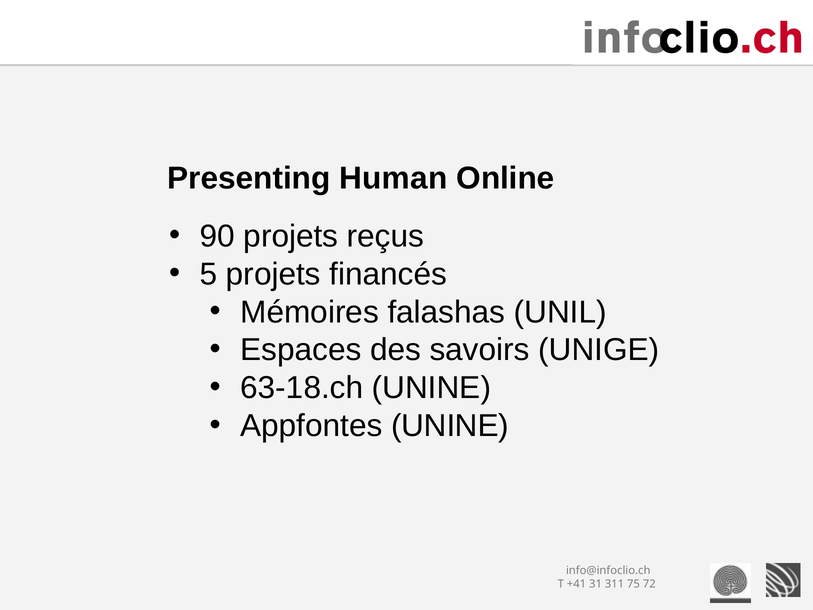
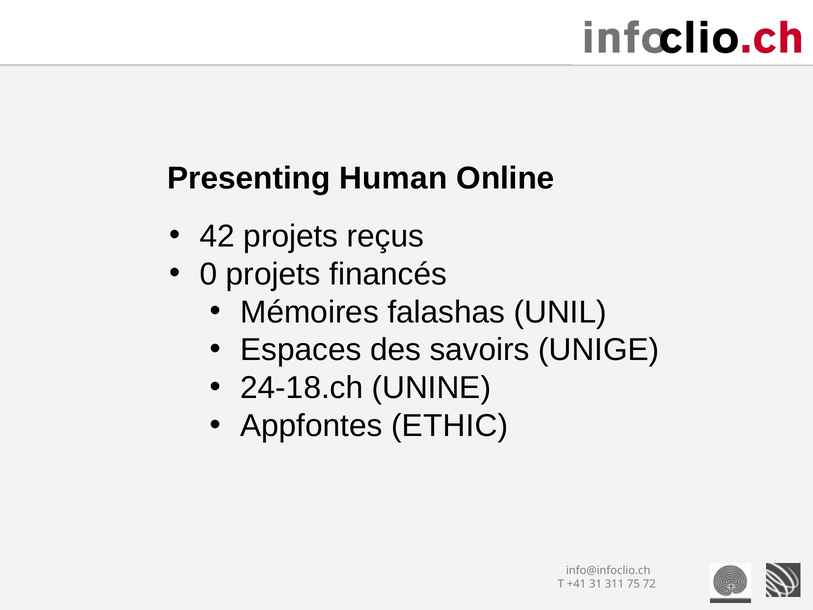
90: 90 -> 42 (217, 236)
5: 5 -> 0 (209, 274)
63-18.ch: 63-18.ch -> 24-18.ch (302, 388)
Appfontes UNINE: UNINE -> ETHIC (450, 426)
